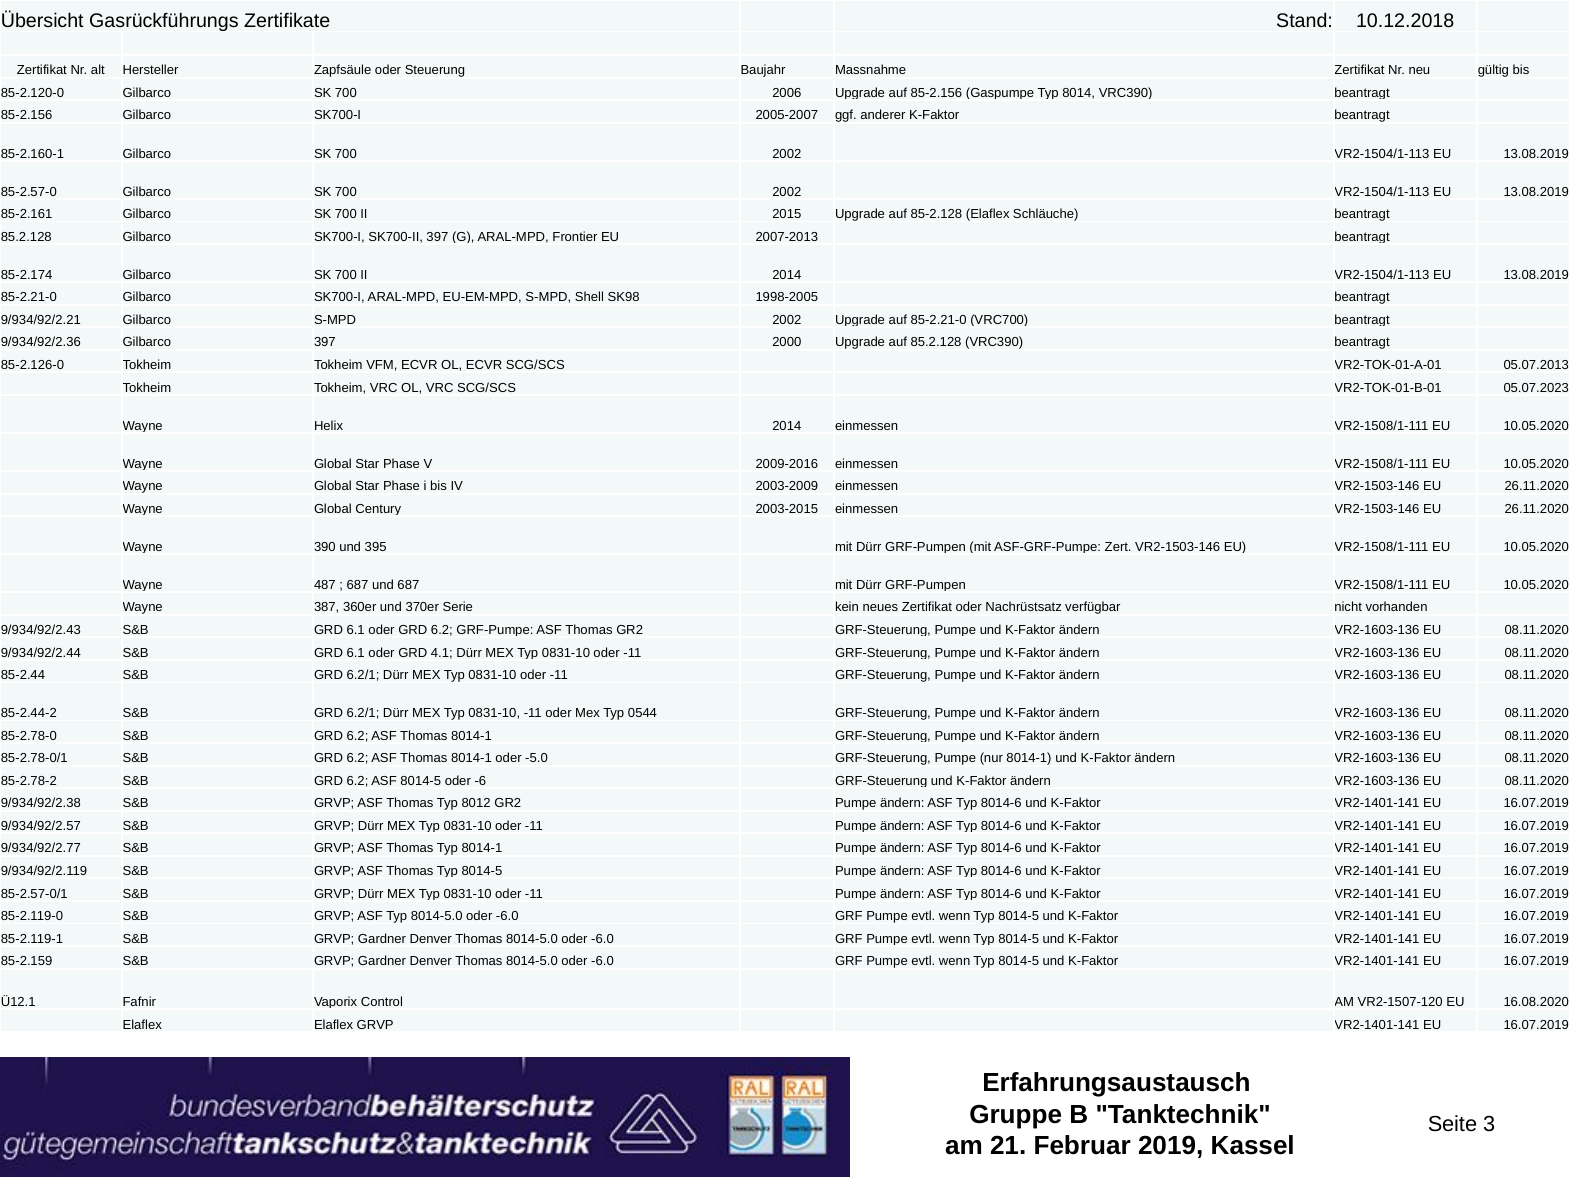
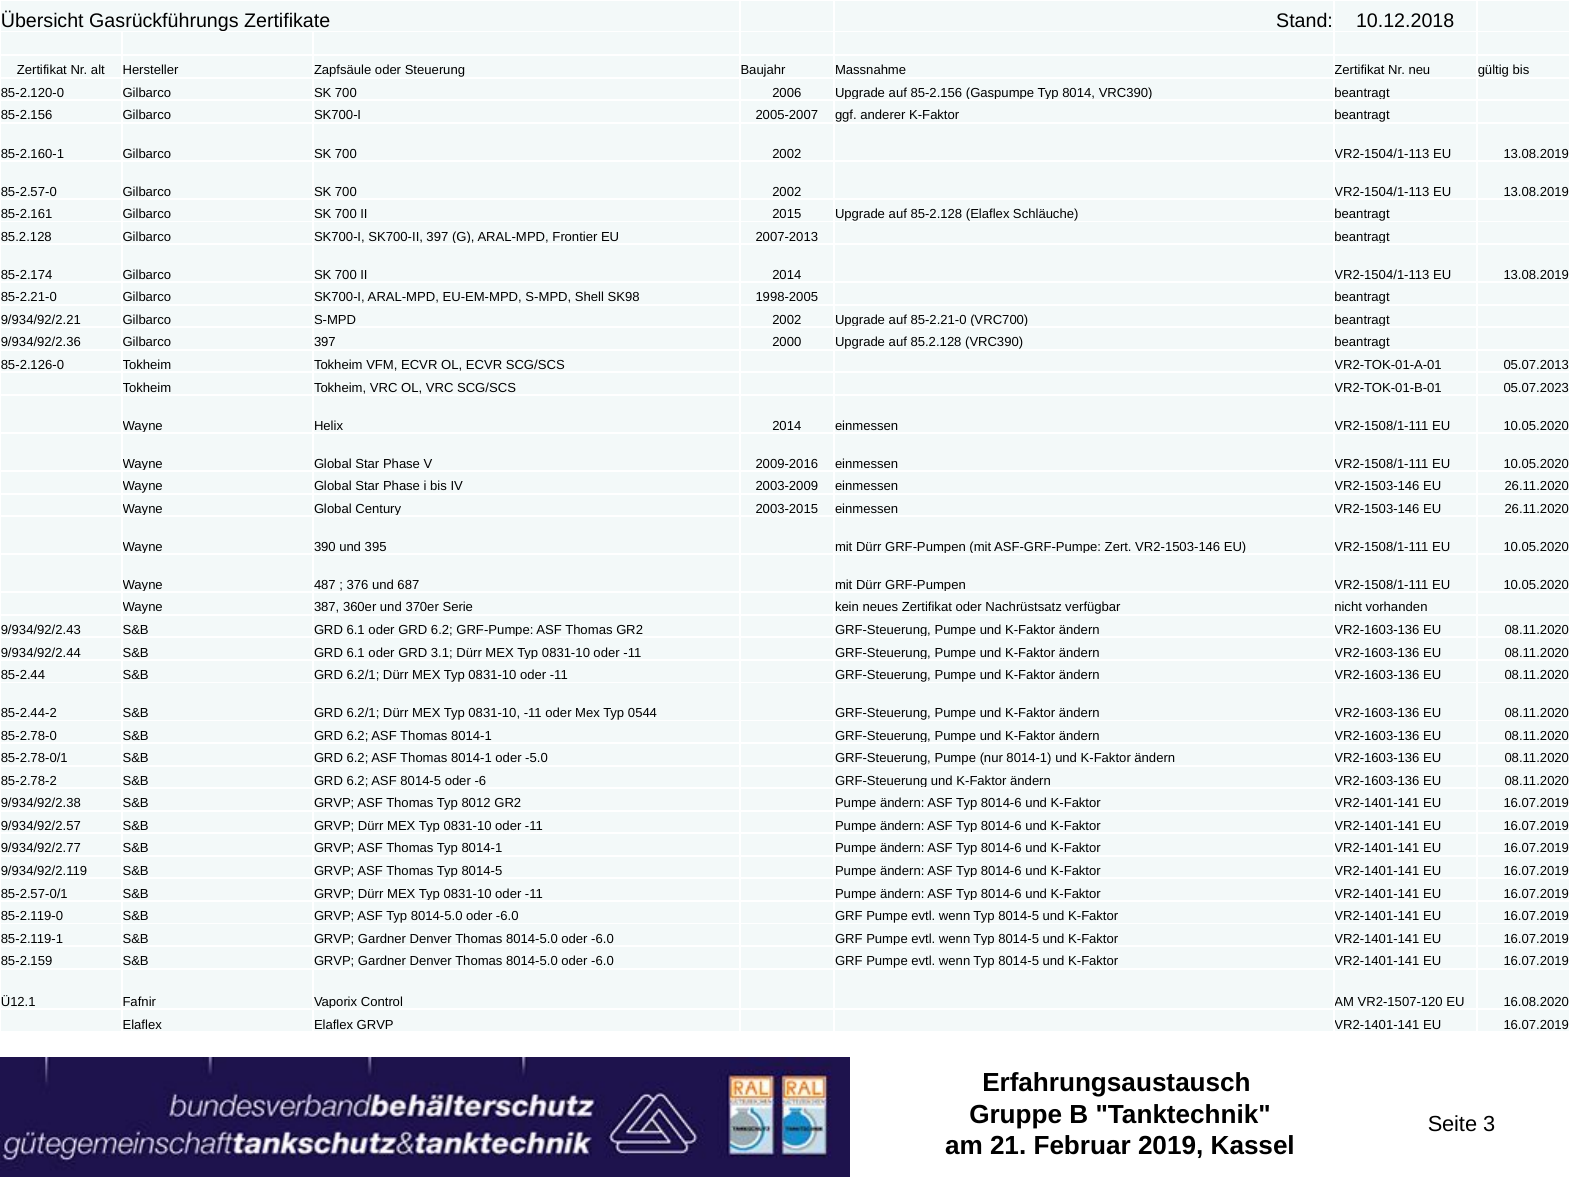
687: 687 -> 376 (358, 585)
4.1: 4.1 -> 3.1 (442, 653)
